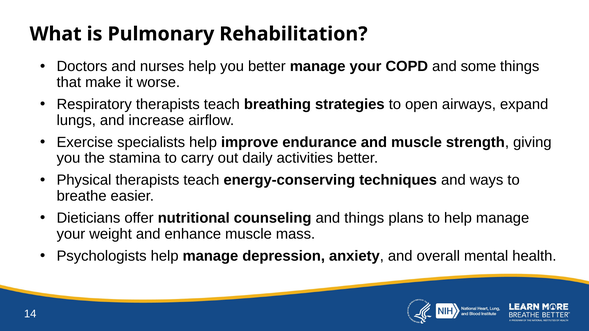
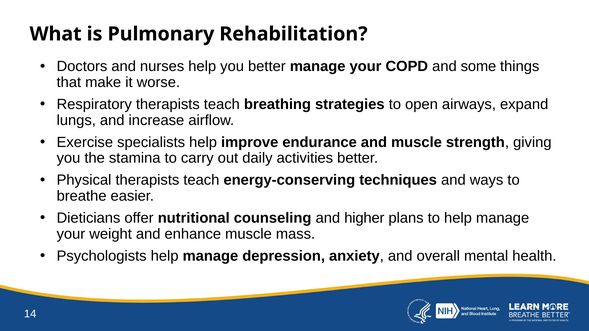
and things: things -> higher (364, 218)
